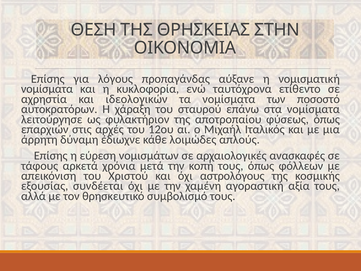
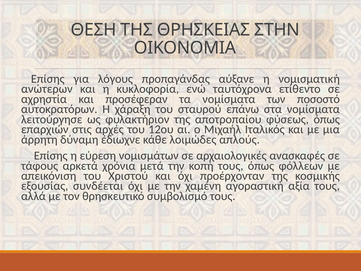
νομίσματα: νομίσματα -> ανώτερων (47, 89)
ιδεολογικών: ιδεολογικών -> προσέφεραν (137, 99)
αστρολόγους: αστρολόγους -> προέρχονταν (232, 176)
